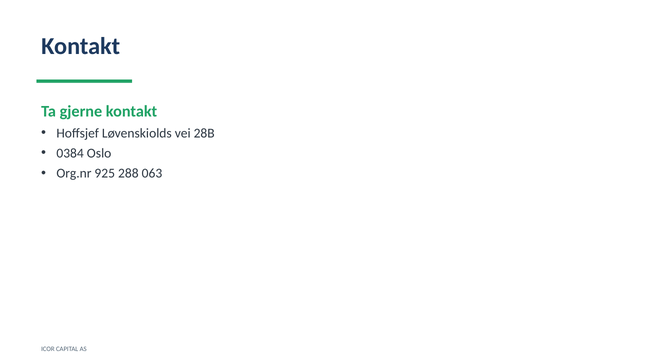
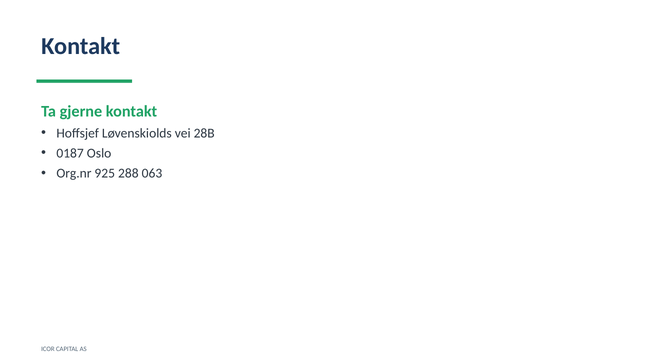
0384: 0384 -> 0187 (70, 154)
